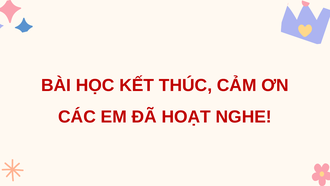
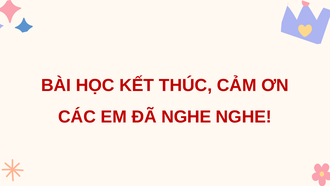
ĐÃ HOẠT: HOẠT -> NGHE (186, 117)
